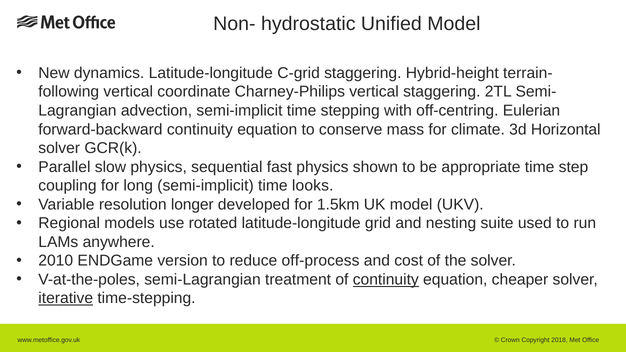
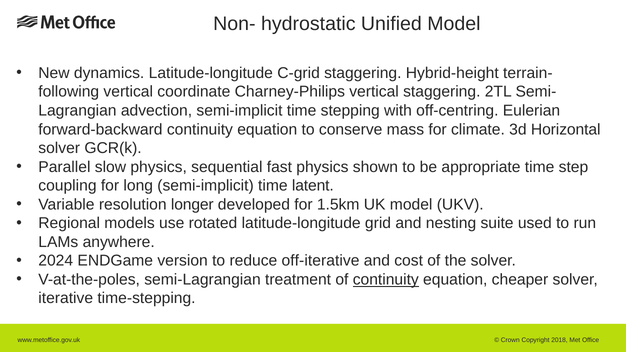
looks: looks -> latent (313, 186)
2010: 2010 -> 2024 (56, 261)
off-process: off-process -> off-iterative (321, 261)
iterative underline: present -> none (66, 298)
